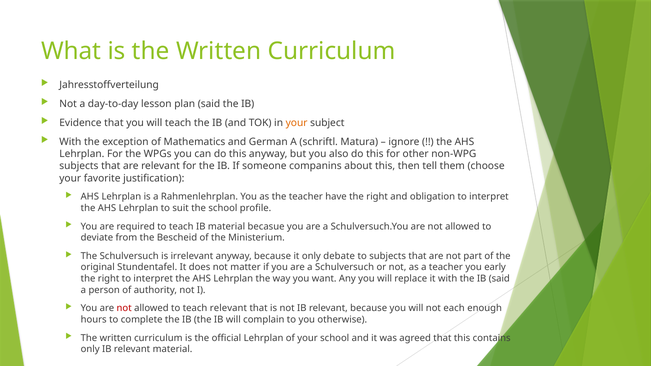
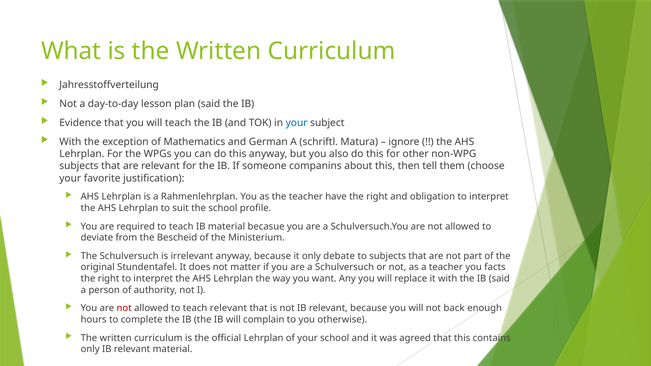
your colour: orange -> blue (297, 123)
early: early -> facts (495, 267)
each: each -> back (454, 308)
